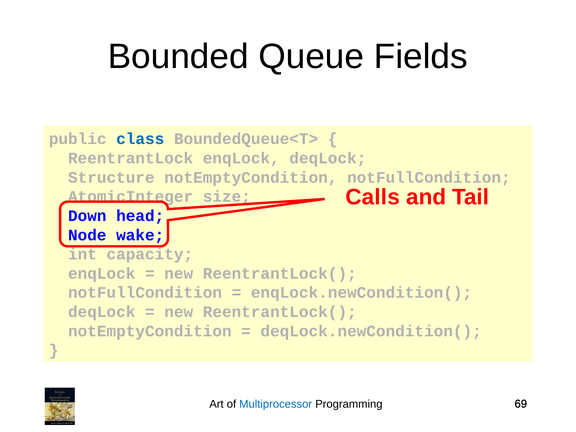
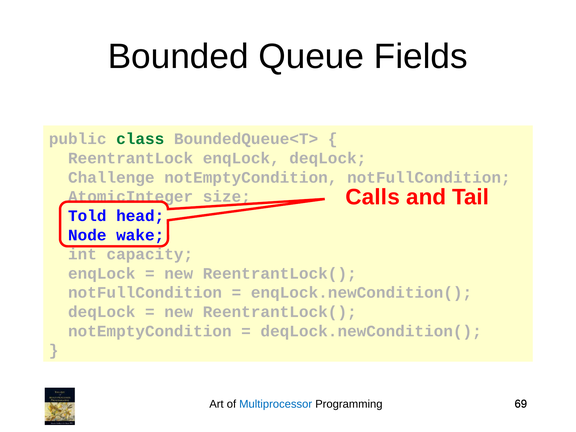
class colour: blue -> green (140, 139)
Structure: Structure -> Challenge (111, 177)
Down: Down -> Told (87, 216)
